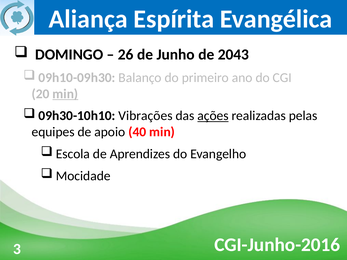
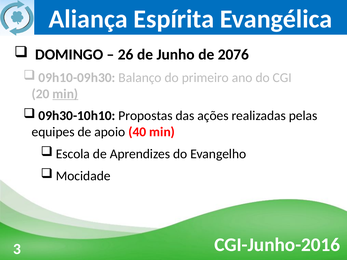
2043: 2043 -> 2076 (233, 55)
Vibrações: Vibrações -> Propostas (146, 116)
ações underline: present -> none (213, 116)
